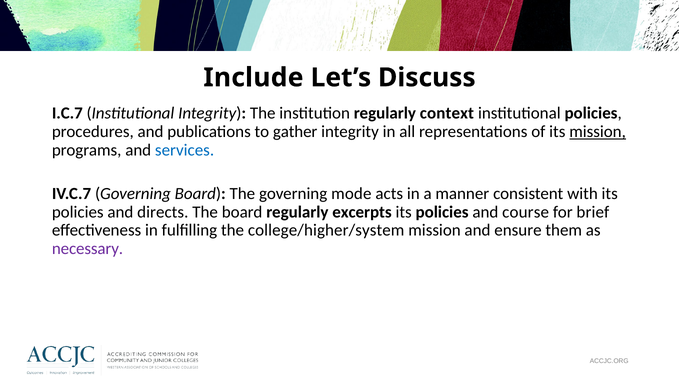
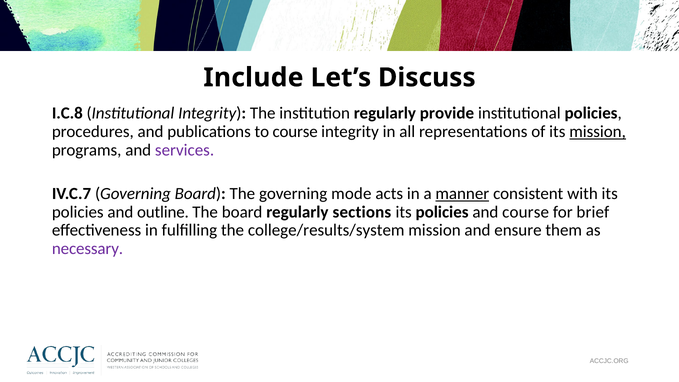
I.C.7: I.C.7 -> I.C.8 (67, 113)
context: context -> provide (447, 113)
to gather: gather -> course (295, 132)
services colour: blue -> purple (185, 150)
manner underline: none -> present (462, 194)
directs: directs -> outline (163, 212)
excerpts: excerpts -> sections (362, 212)
college/higher/system: college/higher/system -> college/results/system (326, 230)
